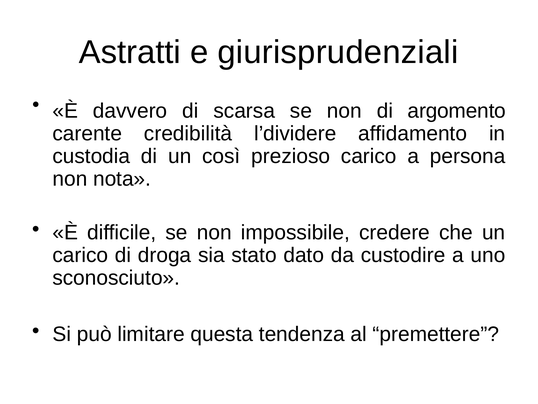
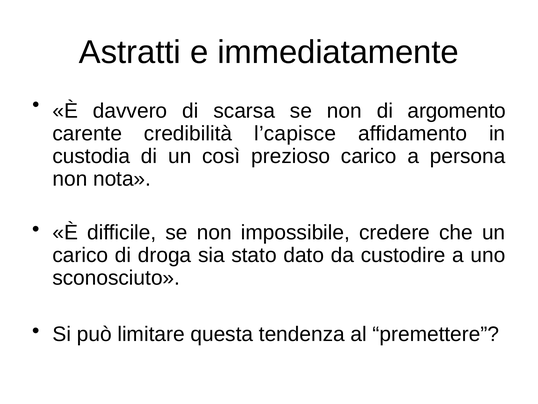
giurisprudenziali: giurisprudenziali -> immediatamente (338, 52)
l’dividere: l’dividere -> l’capisce (295, 133)
